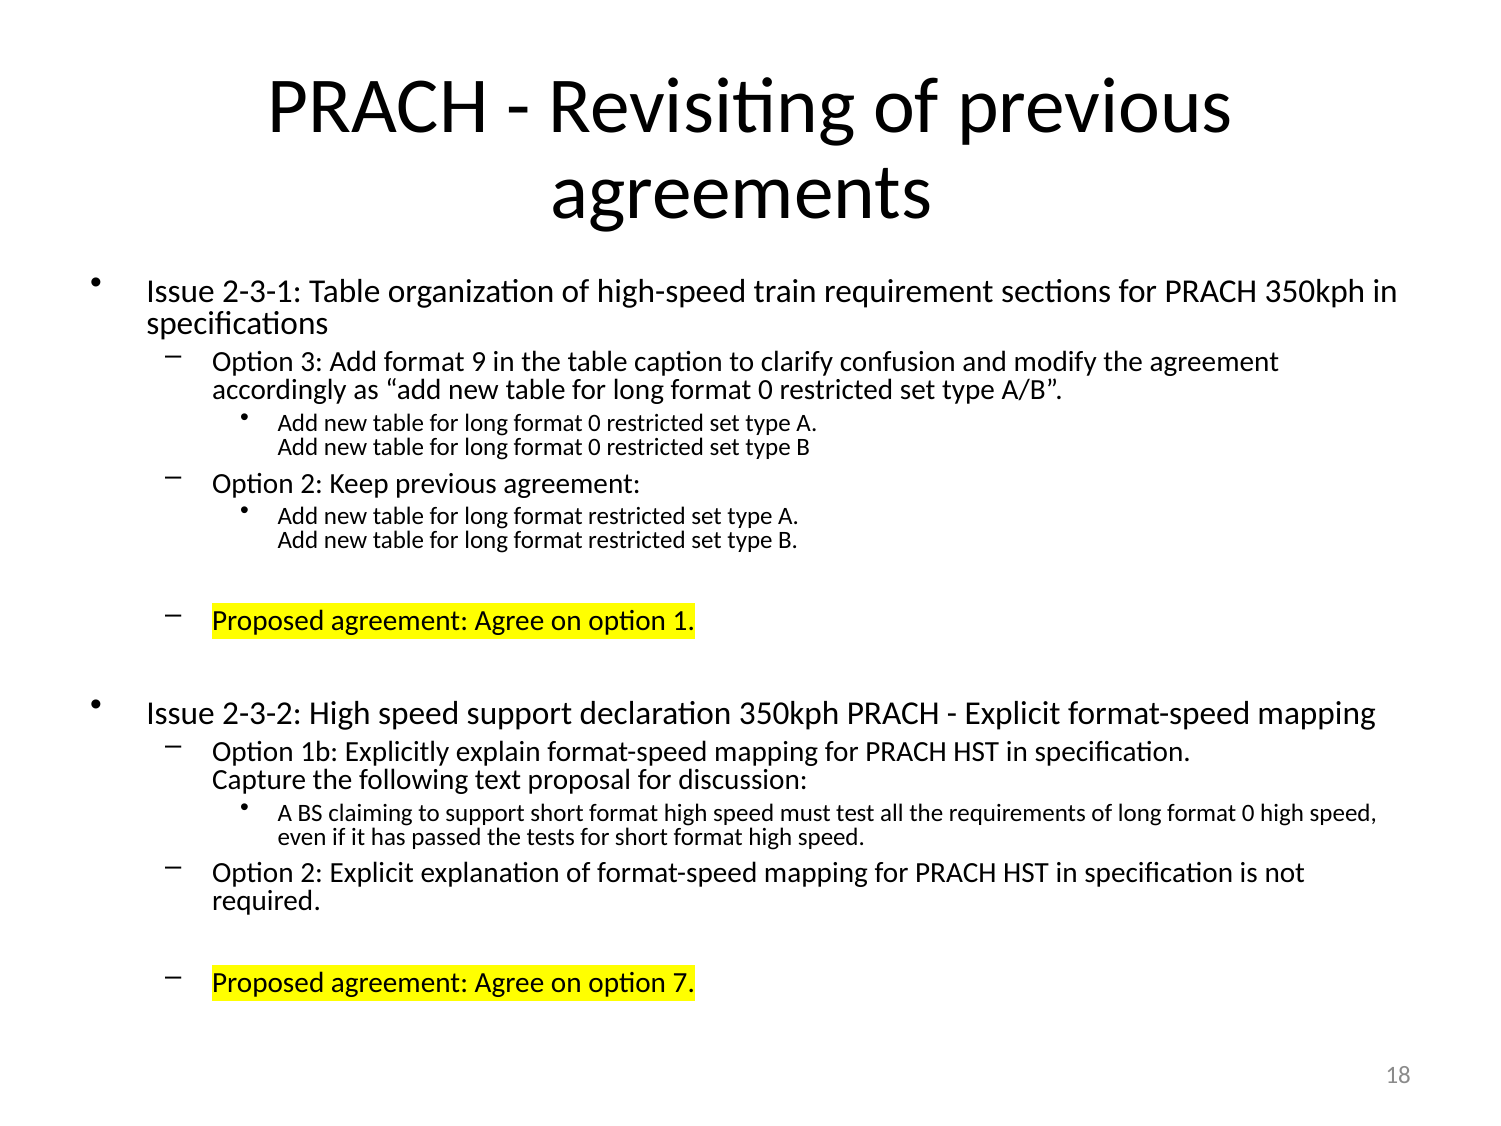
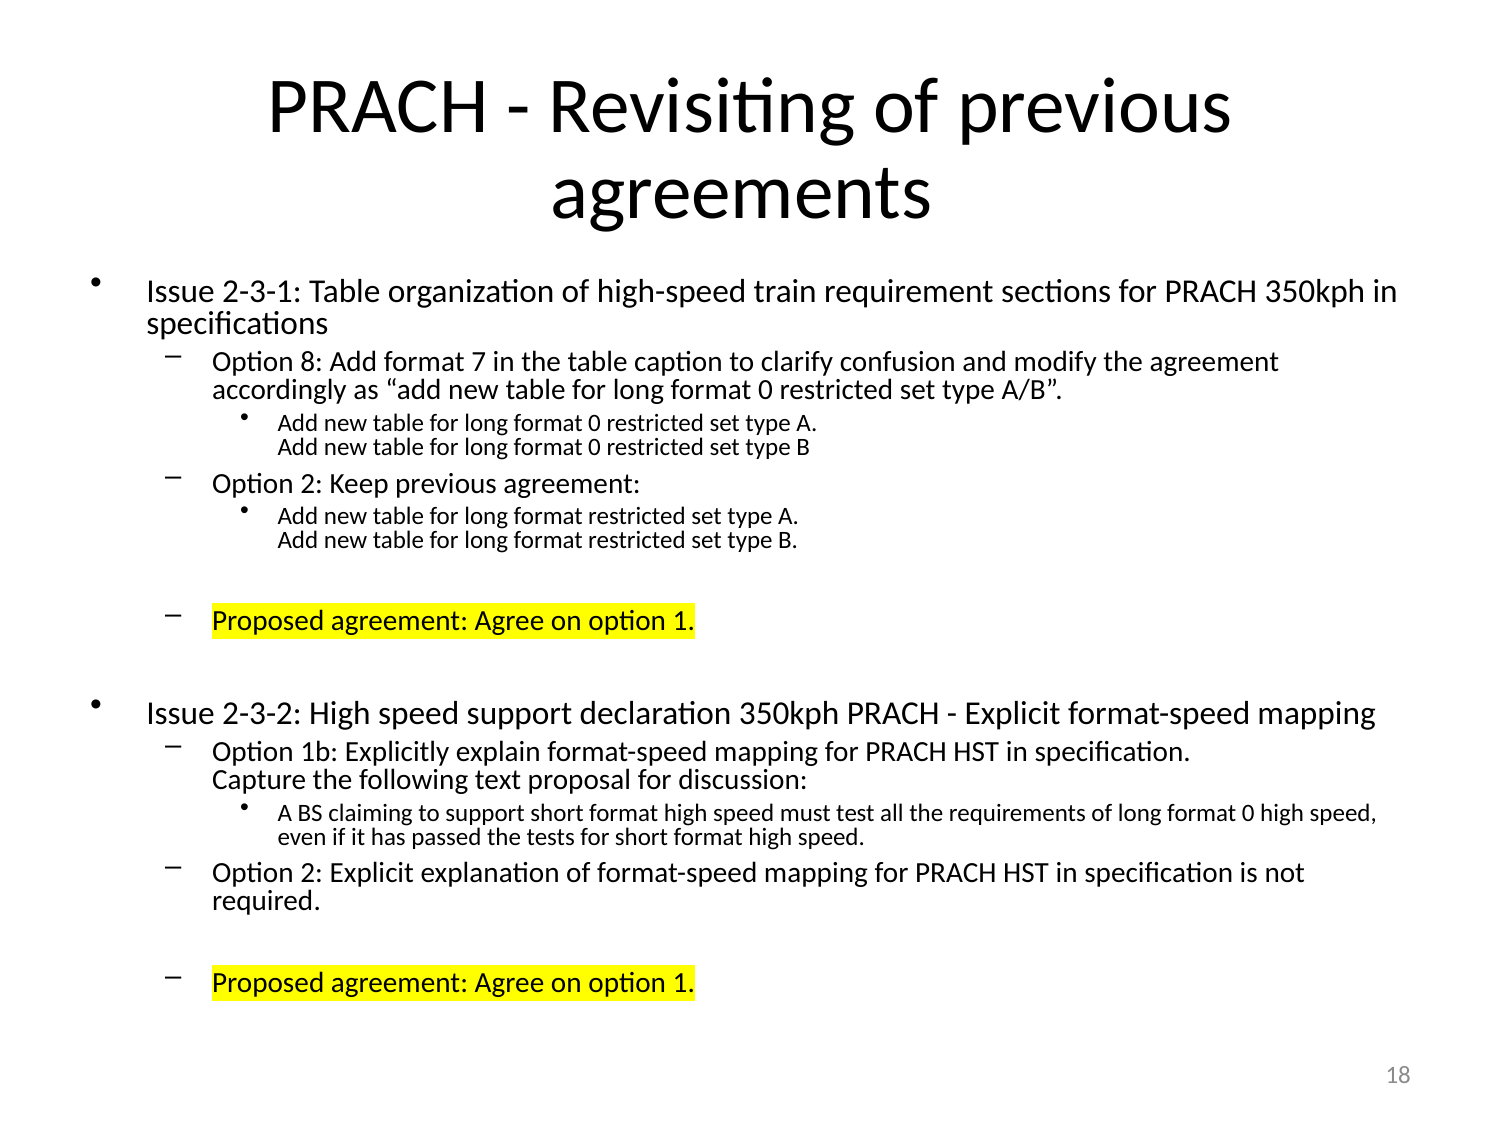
3: 3 -> 8 (312, 362)
9: 9 -> 7 (479, 362)
7: 7 -> 1 (684, 983)
